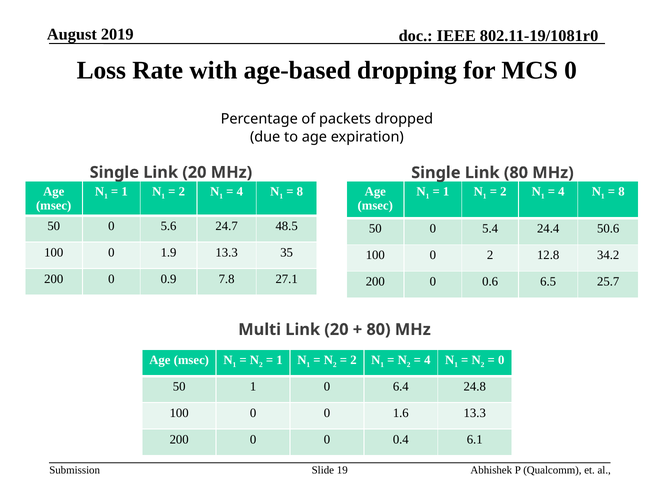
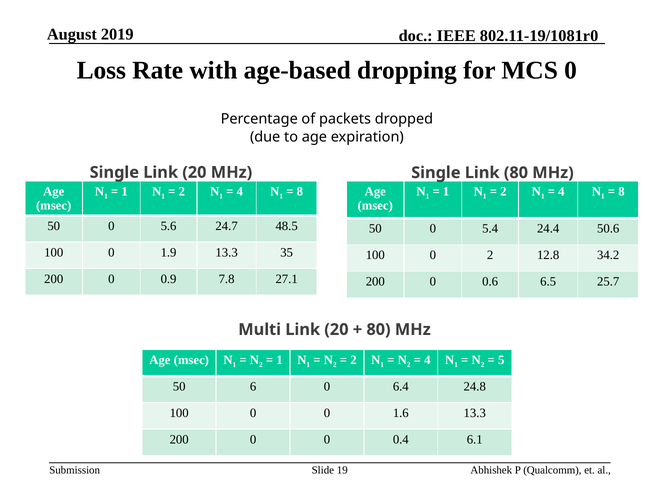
0: 0 -> 5 (501, 360)
50 1: 1 -> 6 (253, 387)
